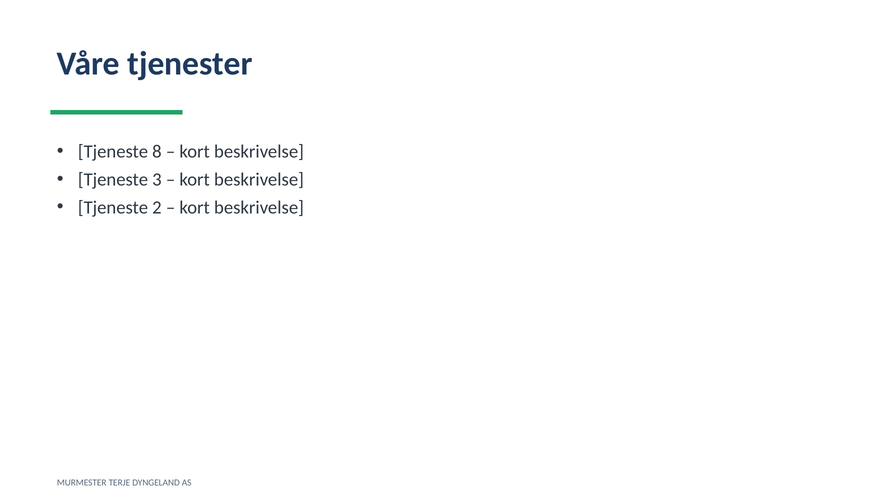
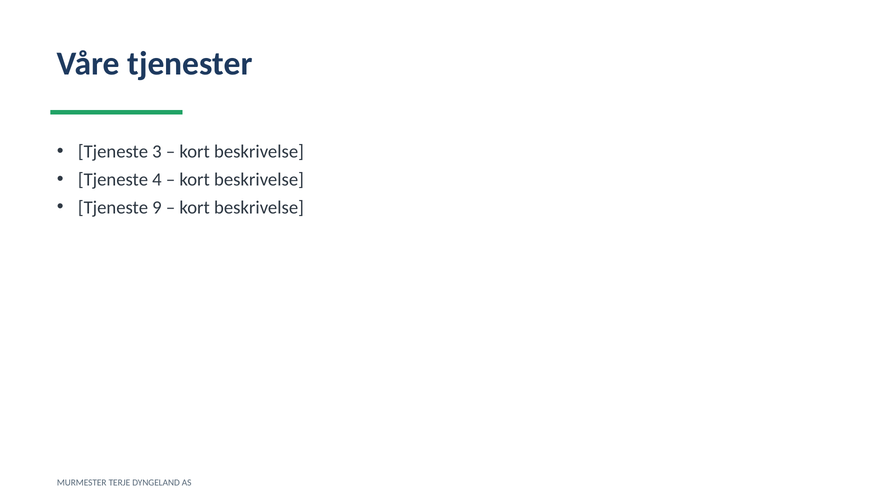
8: 8 -> 3 (157, 152)
3: 3 -> 4 (157, 180)
2: 2 -> 9 (157, 208)
